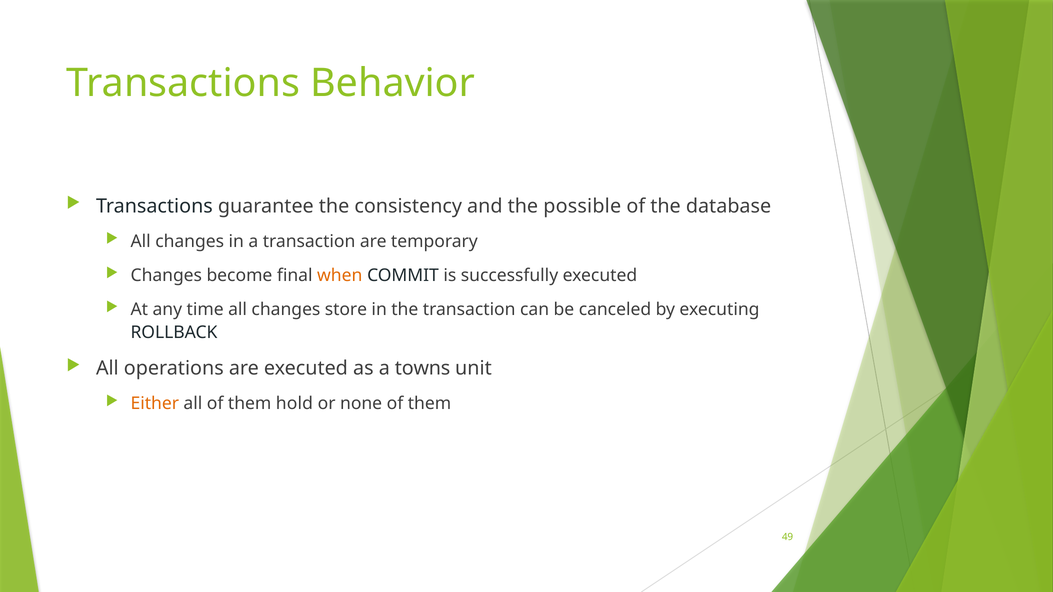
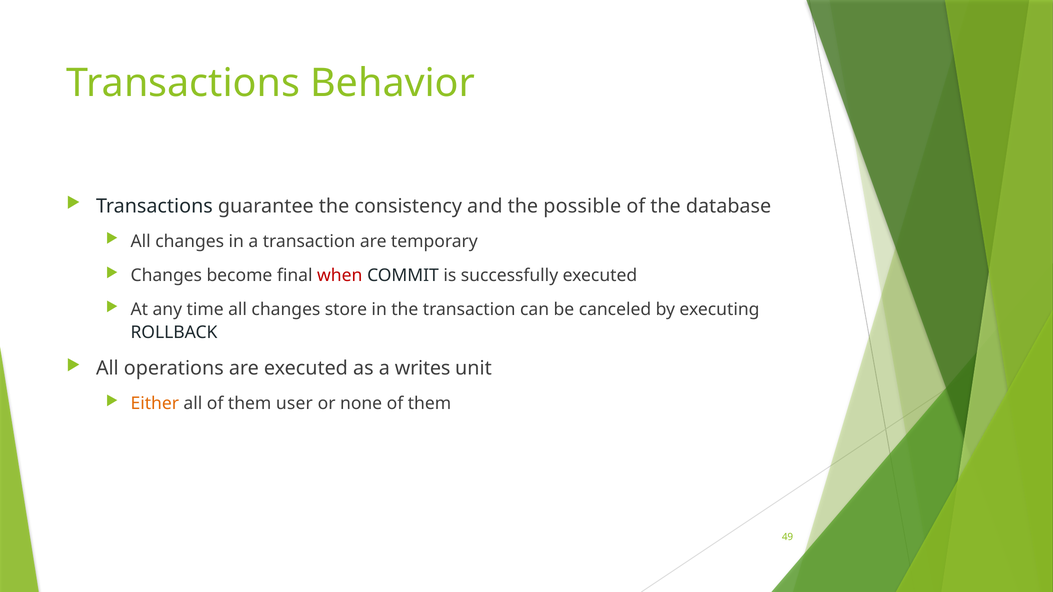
when colour: orange -> red (340, 276)
towns: towns -> writes (423, 369)
hold: hold -> user (294, 404)
